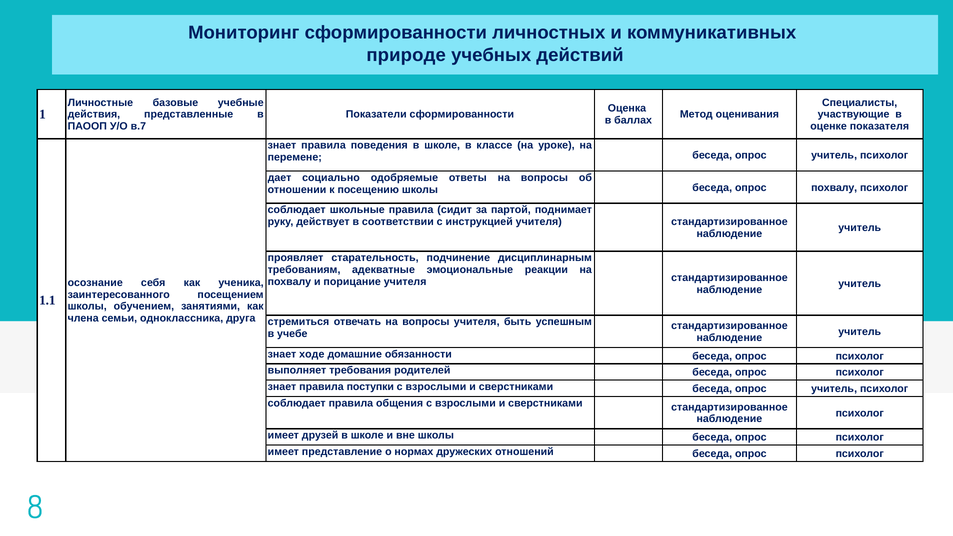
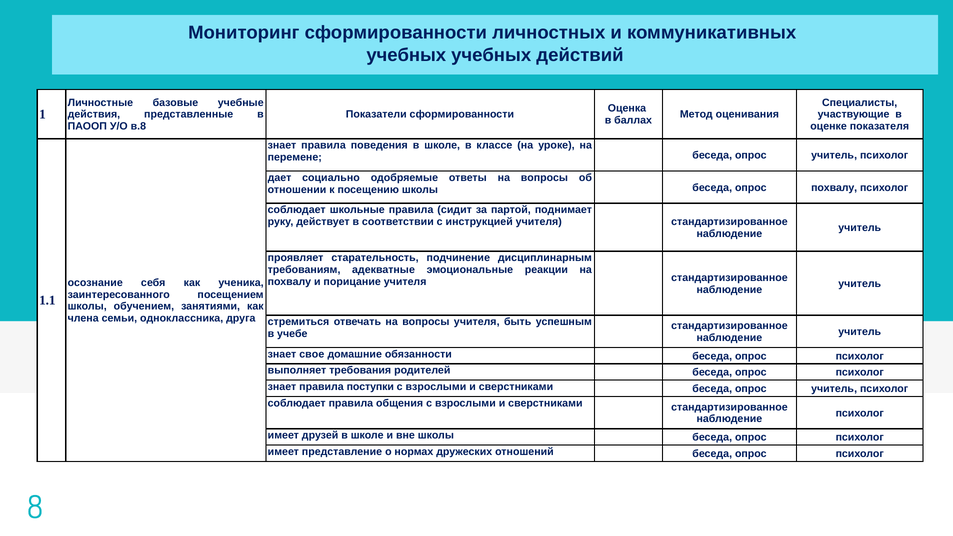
природе: природе -> учебных (406, 55)
в.7: в.7 -> в.8 (138, 126)
ходе: ходе -> свое (312, 354)
